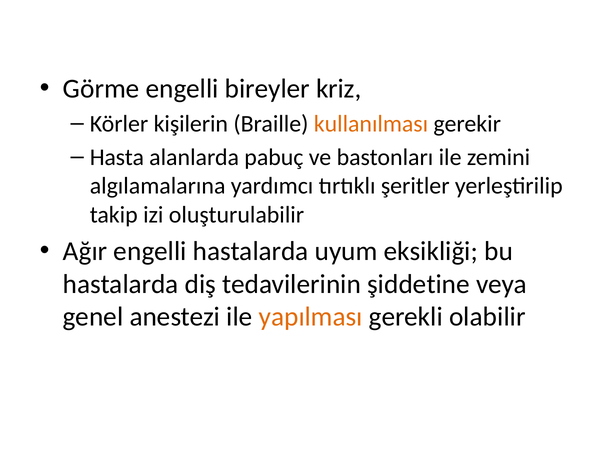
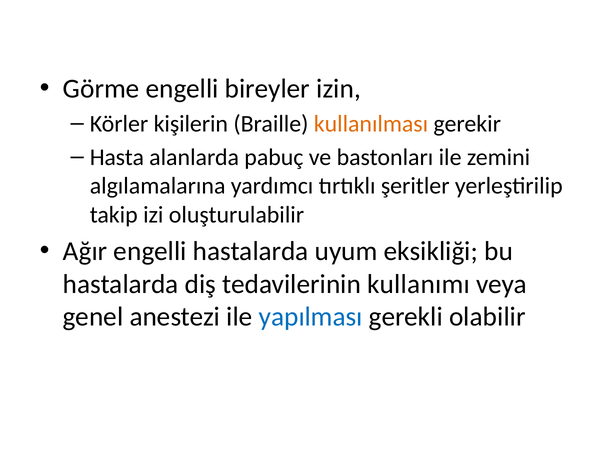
kriz: kriz -> izin (339, 89)
şiddetine: şiddetine -> kullanımı (418, 284)
yapılması colour: orange -> blue (311, 317)
